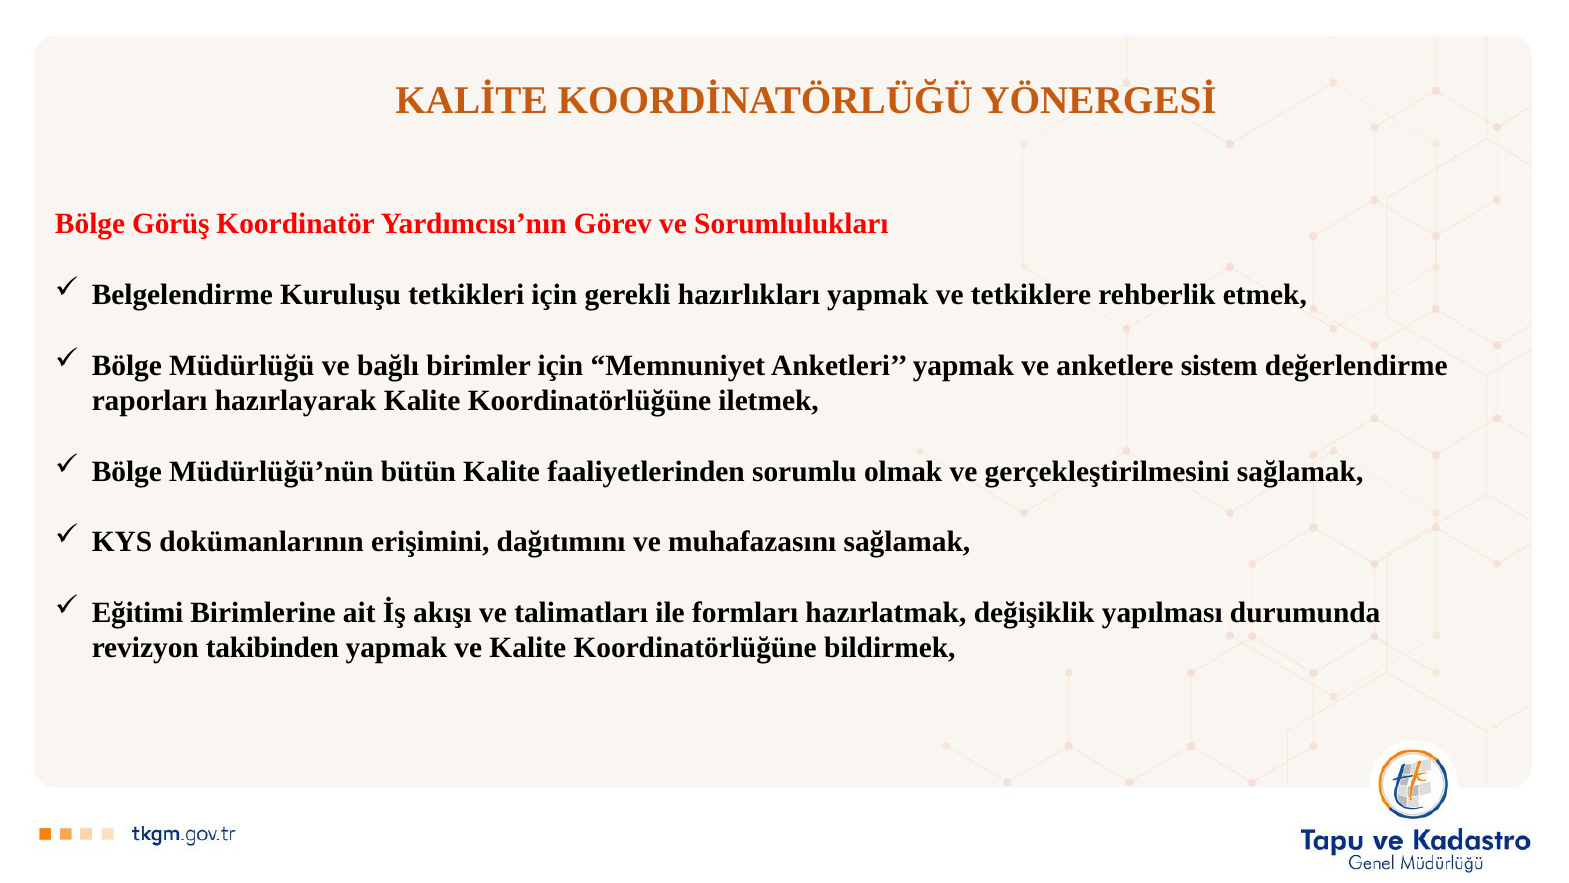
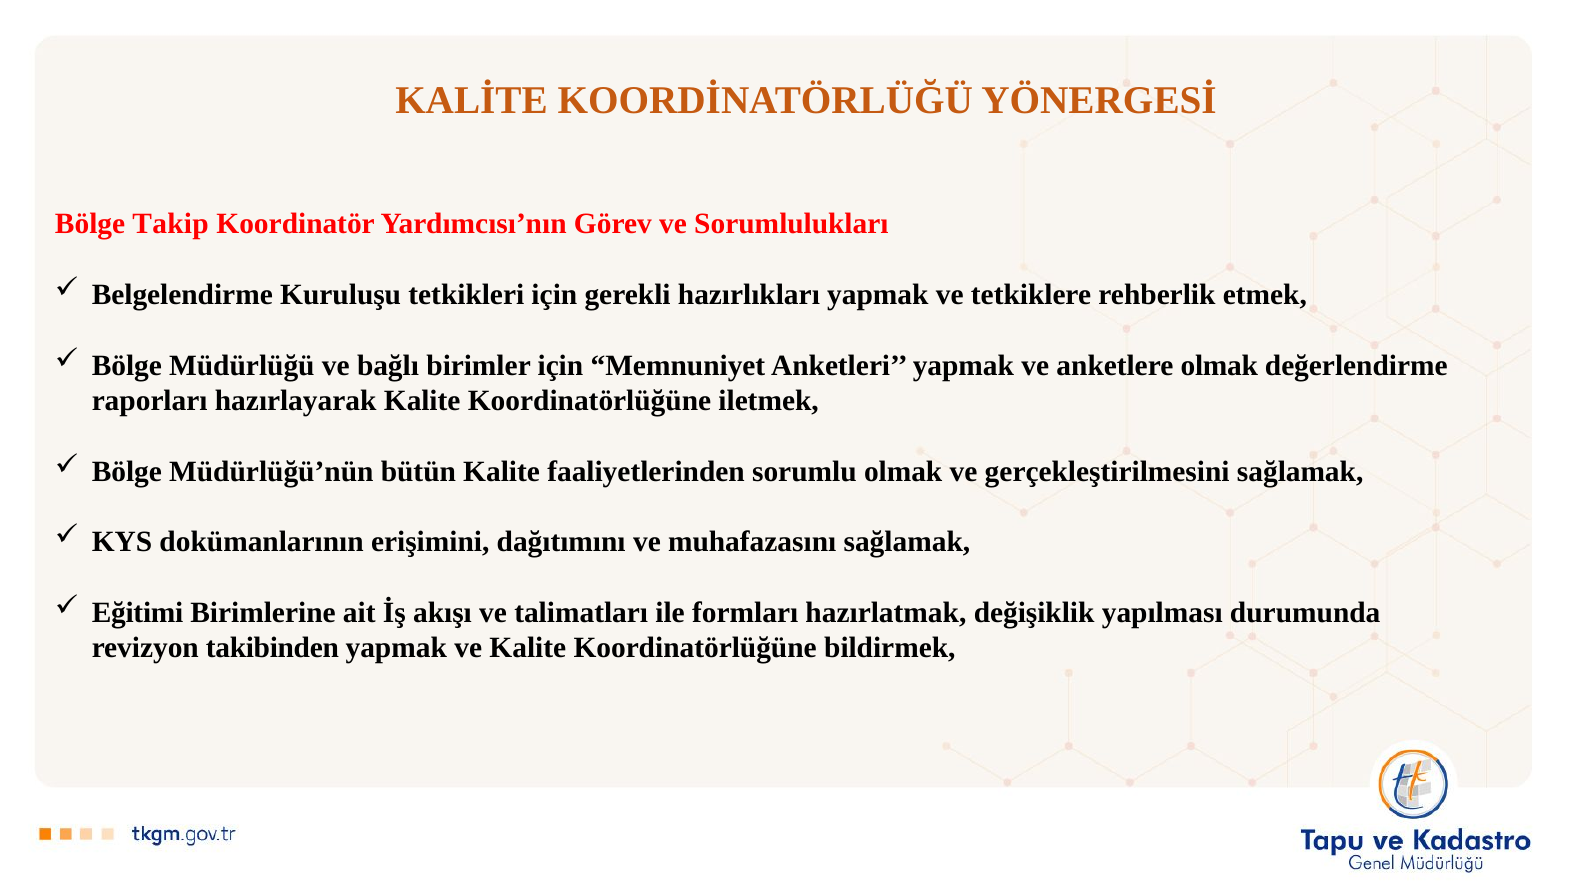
Görüş: Görüş -> Takip (171, 224)
anketlere sistem: sistem -> olmak (1219, 365)
